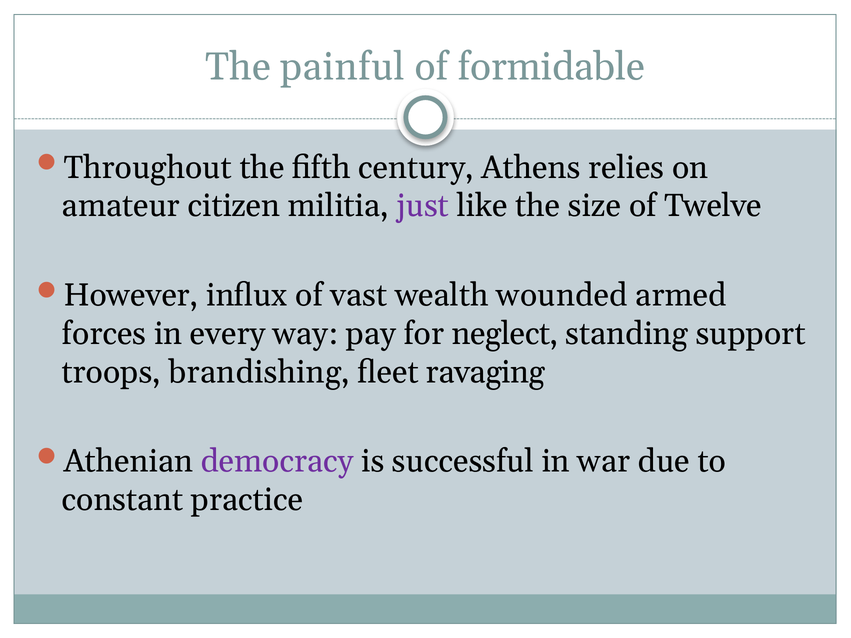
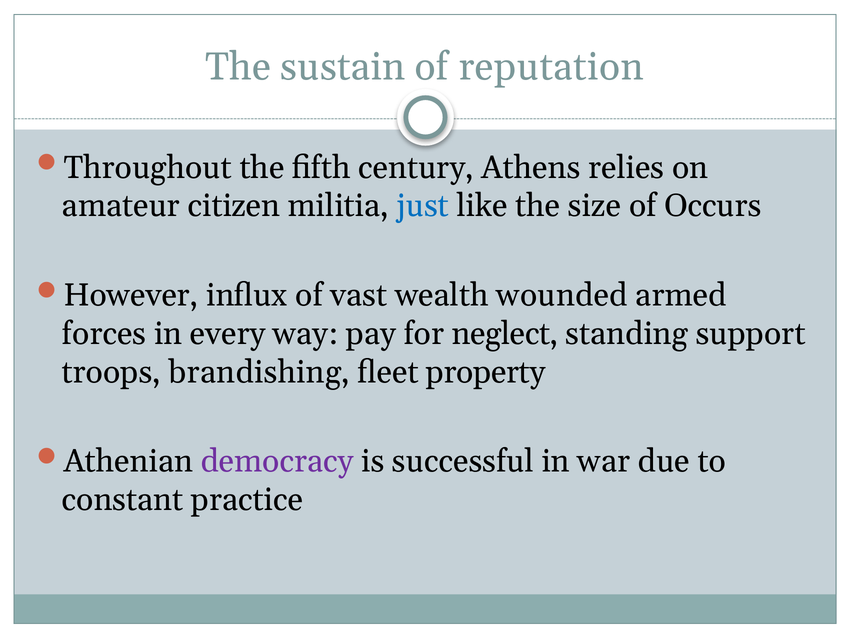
painful: painful -> sustain (343, 67)
formidable: formidable -> reputation (551, 67)
just colour: purple -> blue (423, 206)
Twelve: Twelve -> Occurs (713, 206)
ravaging: ravaging -> property (486, 372)
